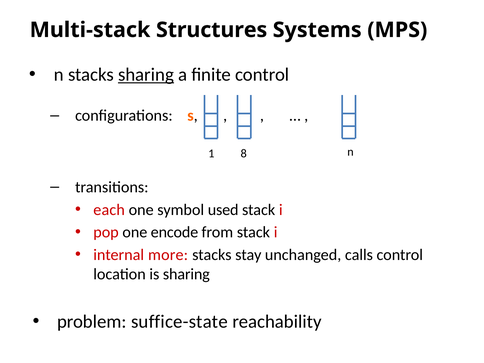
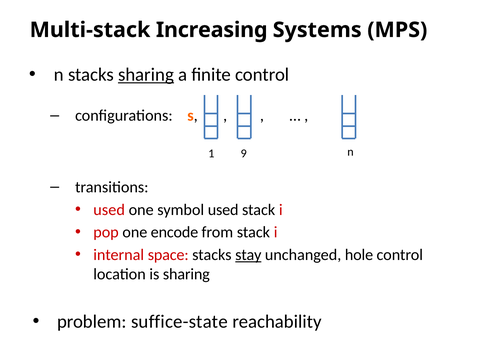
Structures: Structures -> Increasing (212, 30)
8: 8 -> 9 (244, 153)
each: each -> used (109, 210)
more: more -> space (168, 255)
stay underline: none -> present (248, 255)
calls: calls -> hole (359, 255)
